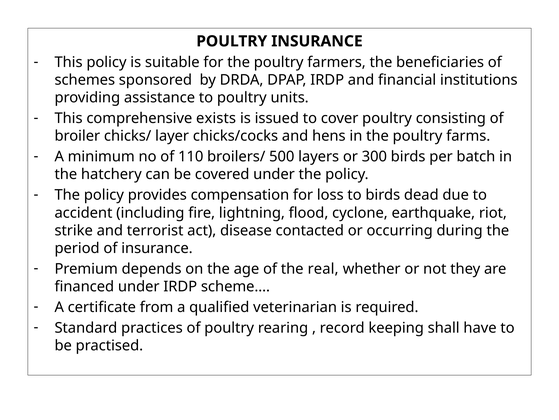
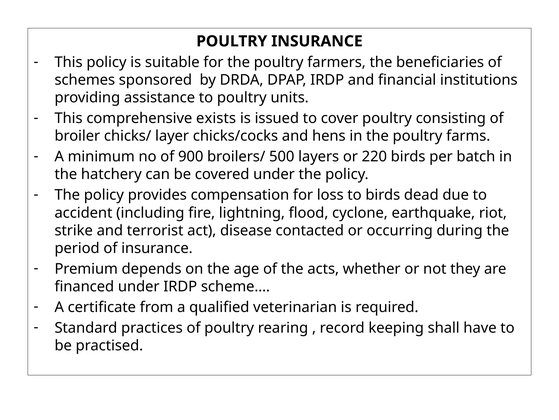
110: 110 -> 900 (191, 156)
300: 300 -> 220 (374, 156)
real: real -> acts (323, 268)
